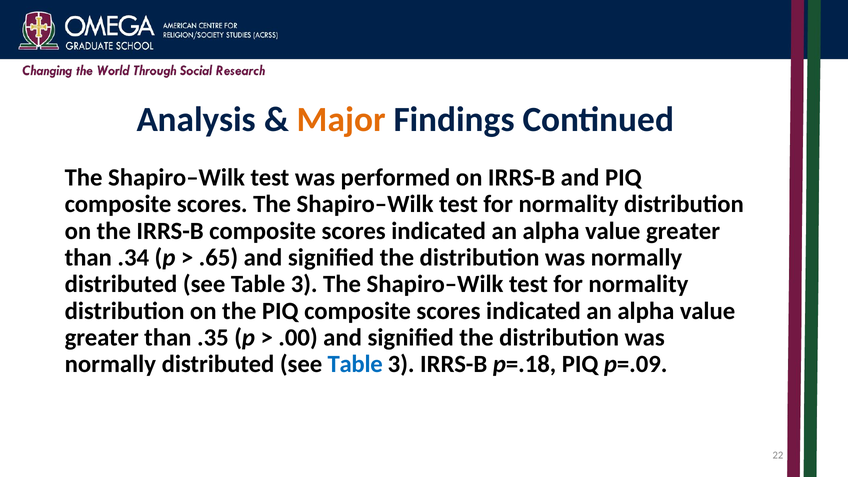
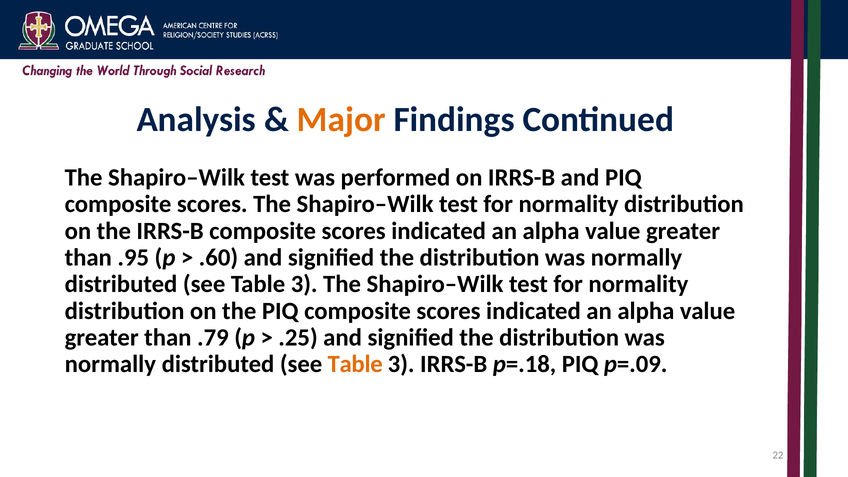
.34: .34 -> .95 (133, 258)
.65: .65 -> .60 (218, 258)
.35: .35 -> .79 (213, 338)
.00: .00 -> .25 (298, 338)
Table colour: blue -> orange (355, 364)
